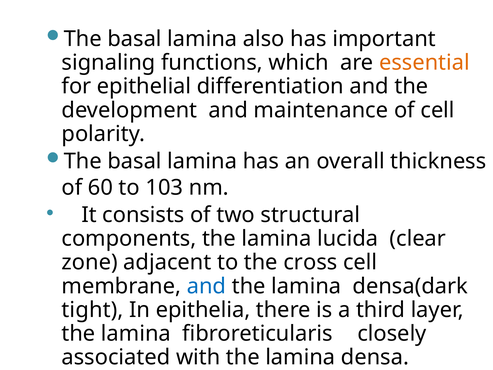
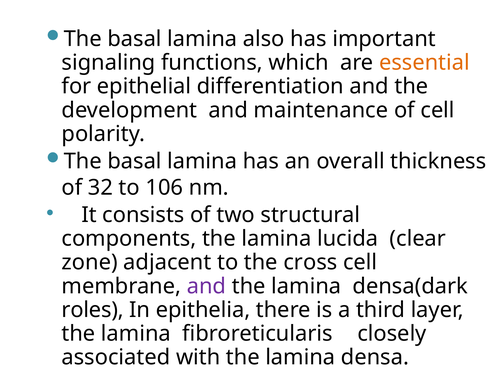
60: 60 -> 32 (100, 187)
103: 103 -> 106 (164, 187)
and colour: blue -> purple (206, 286)
tight: tight -> roles (93, 310)
